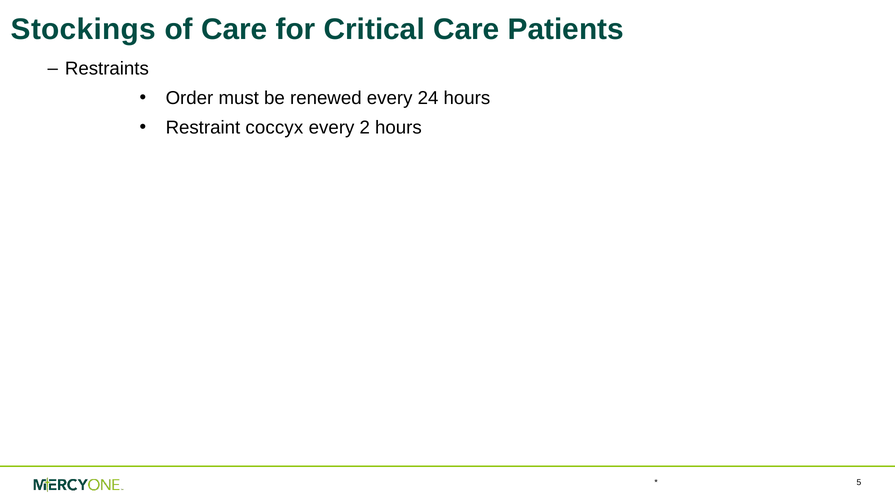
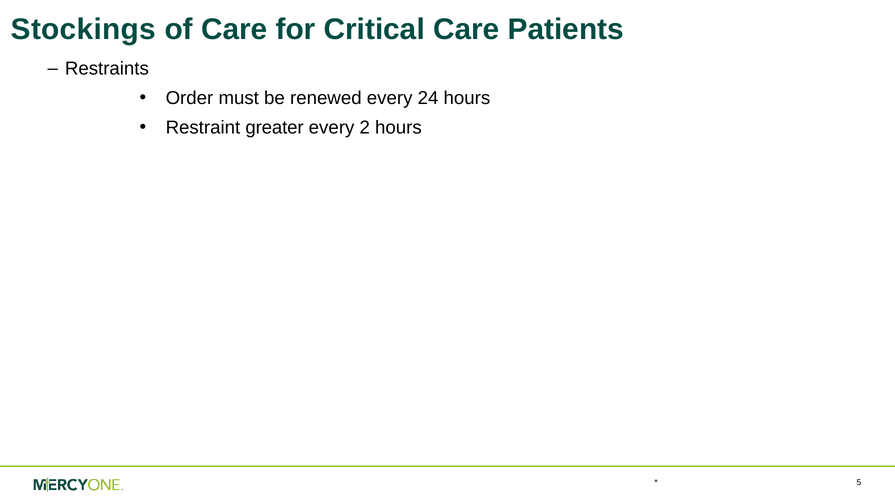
coccyx: coccyx -> greater (275, 128)
